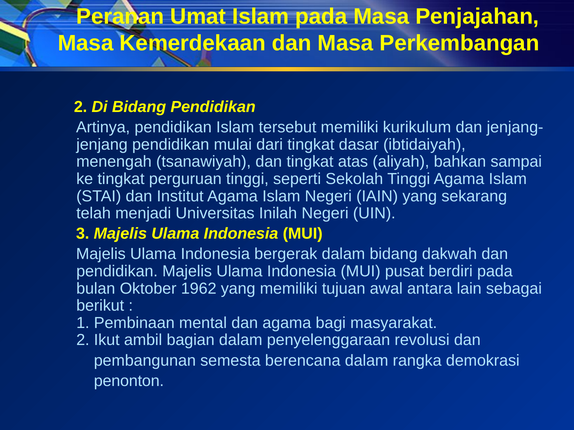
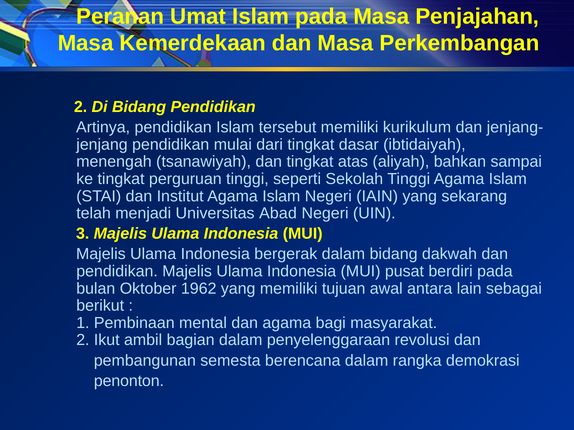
Inilah: Inilah -> Abad (278, 214)
